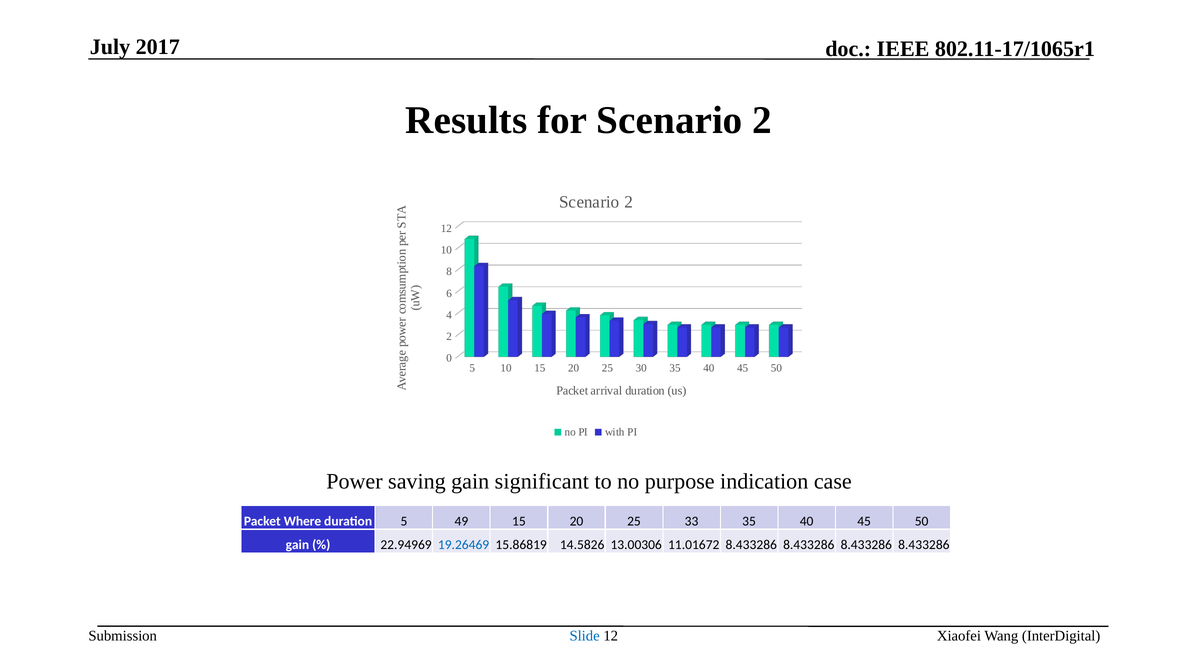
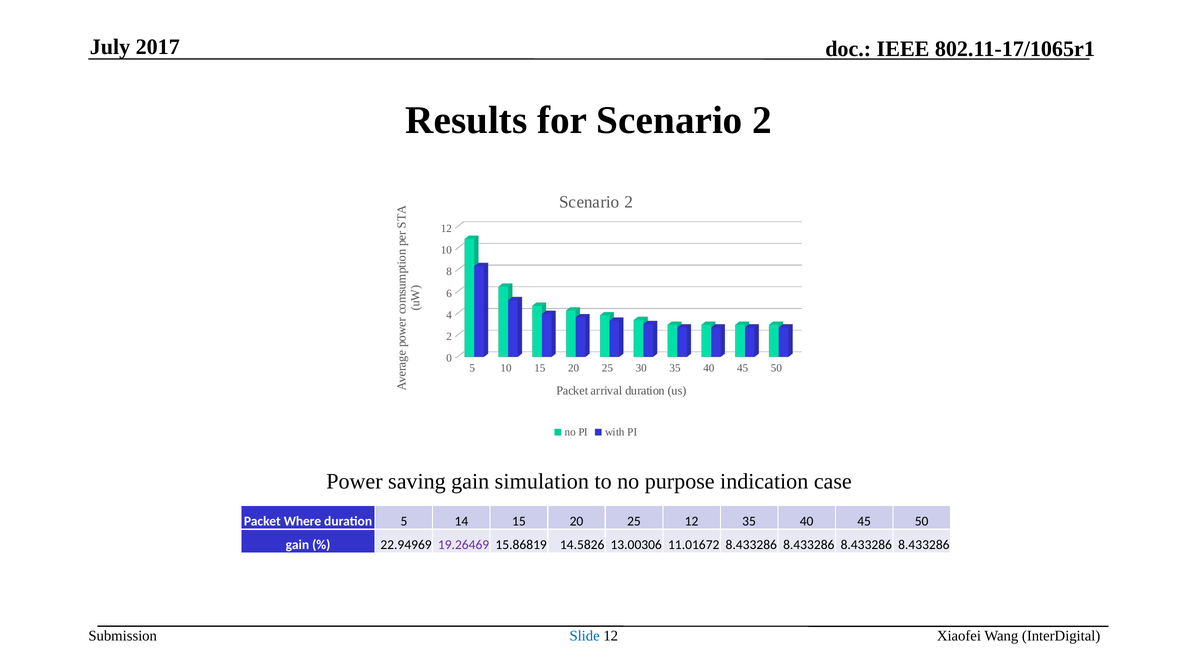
significant: significant -> simulation (542, 481)
49: 49 -> 14 (461, 521)
25 33: 33 -> 12 (692, 521)
19.26469 colour: blue -> purple (464, 544)
